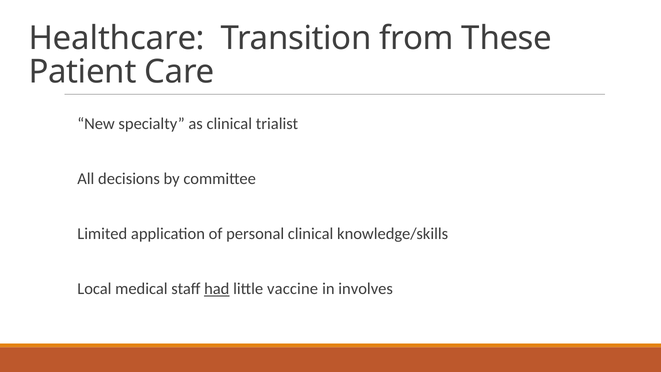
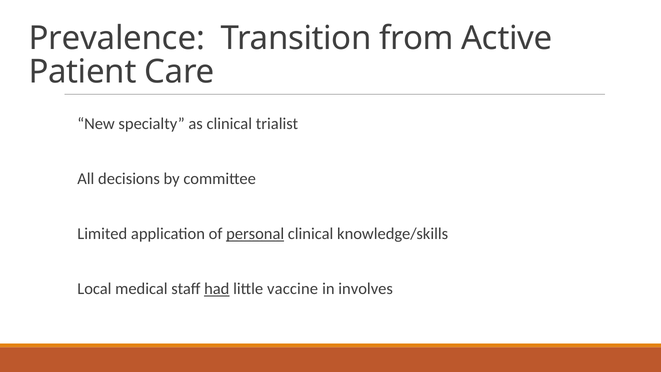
Healthcare: Healthcare -> Prevalence (117, 38)
These: These -> Active (507, 38)
personal underline: none -> present (255, 234)
